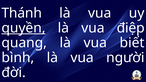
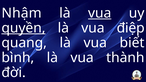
Thánh: Thánh -> Nhậm (22, 13)
vua underline: none -> present (100, 13)
người: người -> thành (125, 58)
